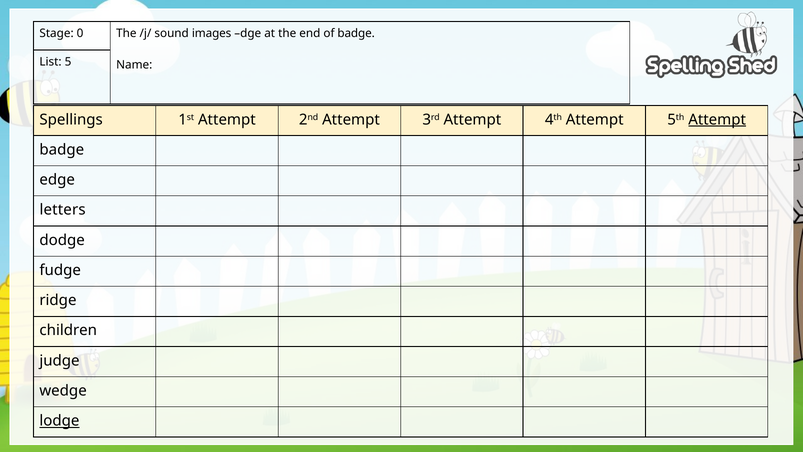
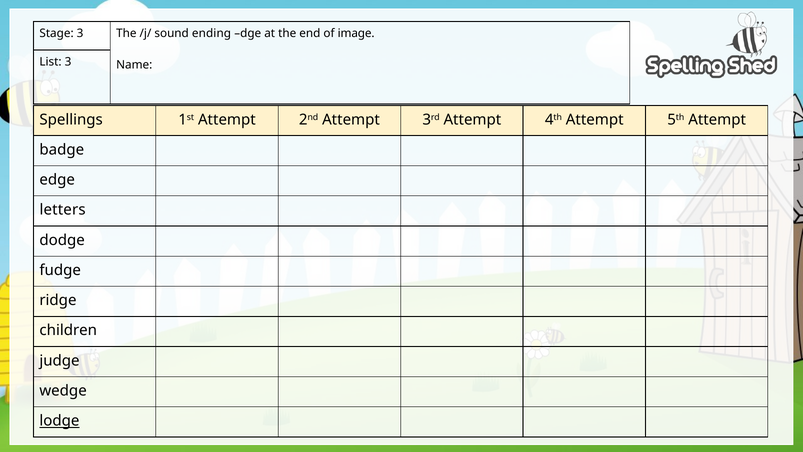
Stage 0: 0 -> 3 (80, 33)
images: images -> ending (212, 33)
of badge: badge -> image (356, 33)
List 5: 5 -> 3 (68, 62)
Attempt underline: present -> none (717, 119)
